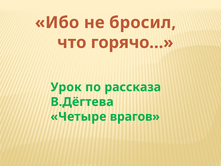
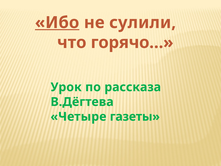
Ибо underline: none -> present (57, 23)
бросил: бросил -> сулили (143, 23)
врагов: врагов -> газеты (135, 116)
